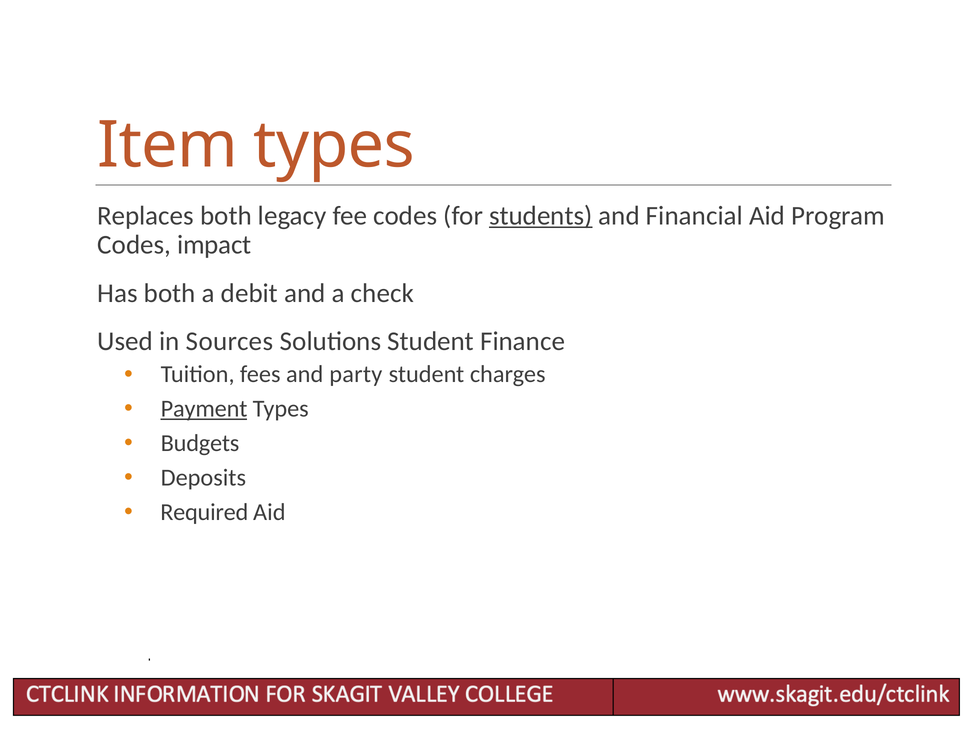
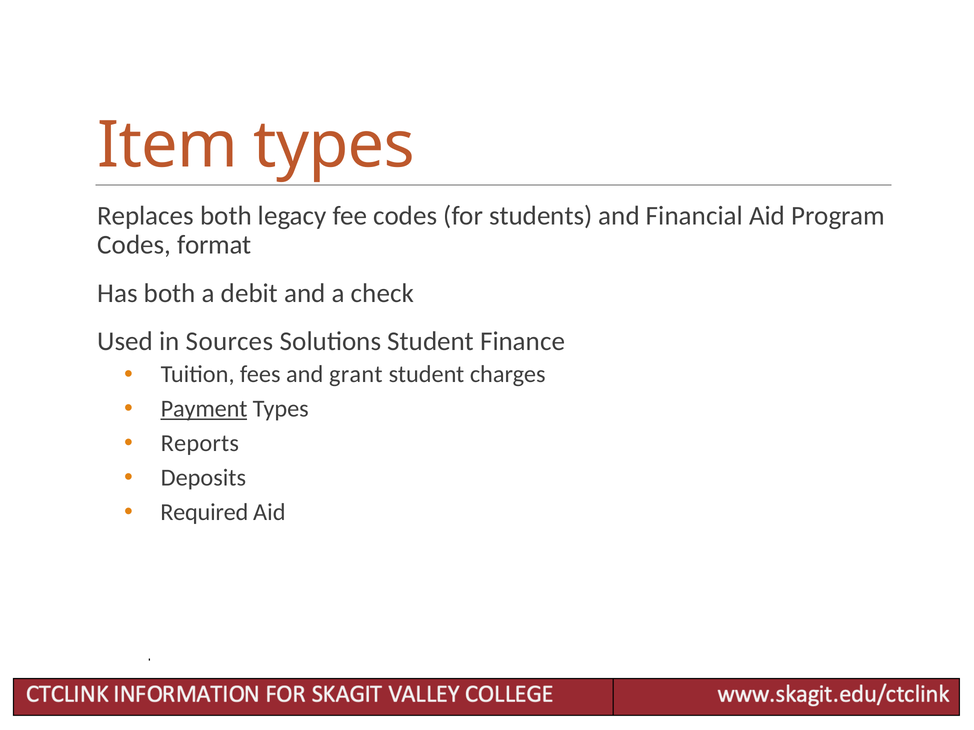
students underline: present -> none (541, 216)
impact: impact -> format (214, 245)
party: party -> grant (356, 375)
Budgets: Budgets -> Reports (200, 444)
